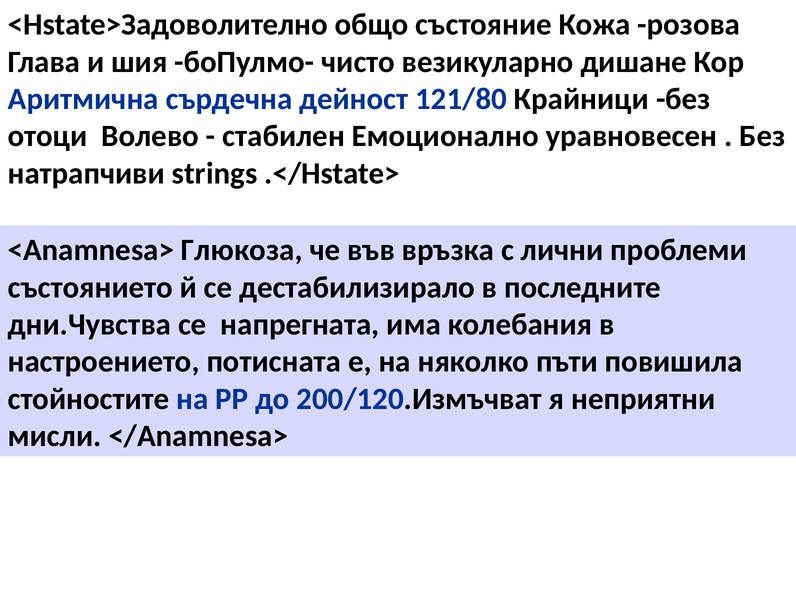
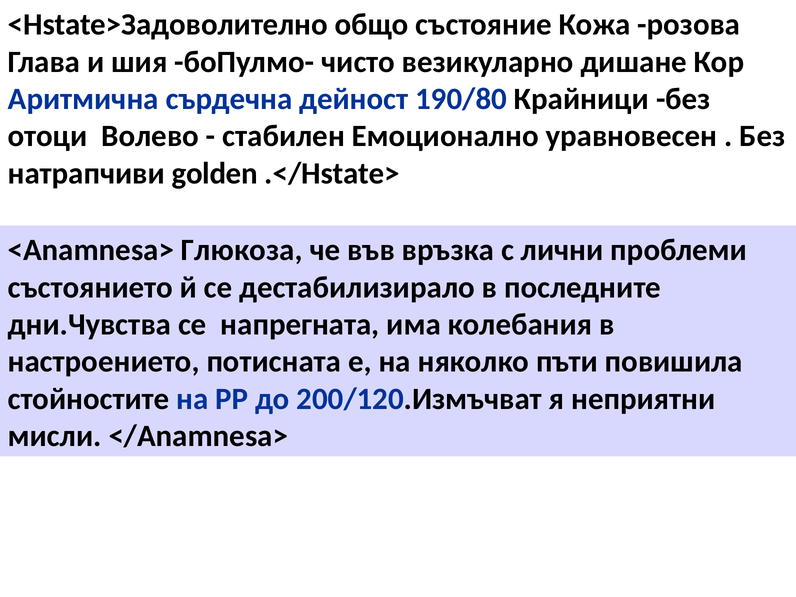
121/80: 121/80 -> 190/80 (461, 99)
strings: strings -> golden (215, 173)
